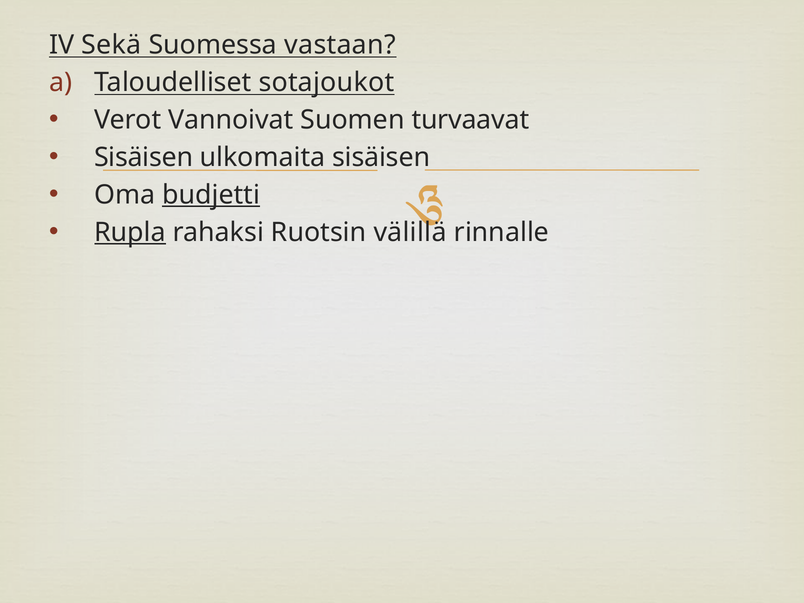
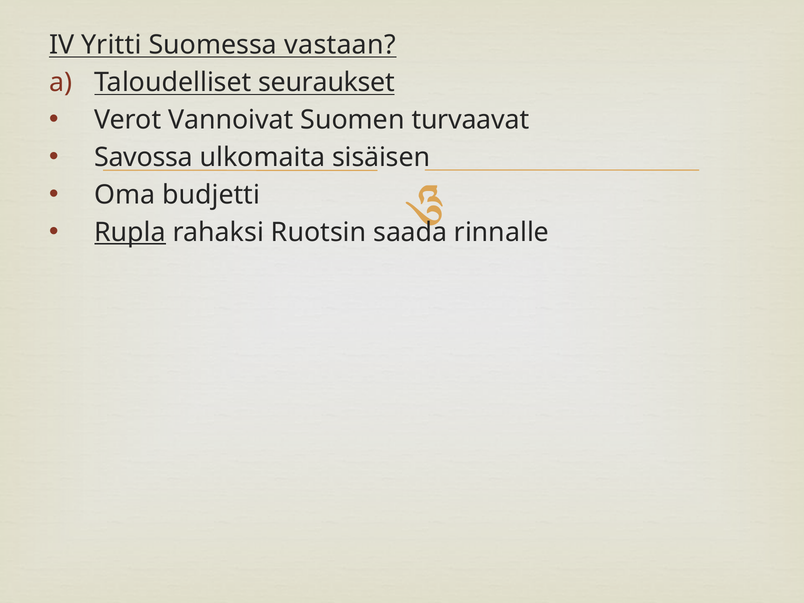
Sekä: Sekä -> Yritti (111, 45)
sotajoukot: sotajoukot -> seuraukset (327, 82)
Sisäisen: Sisäisen -> Savossa (144, 157)
budjetti underline: present -> none (211, 195)
välillä: välillä -> saada (410, 232)
